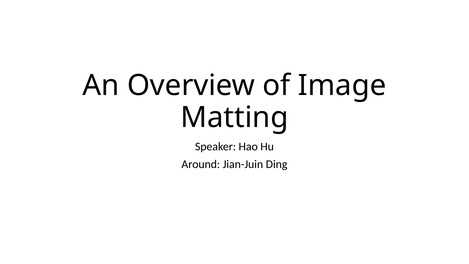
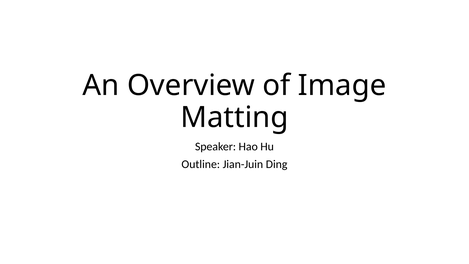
Around: Around -> Outline (201, 164)
